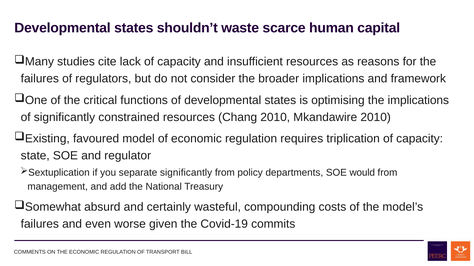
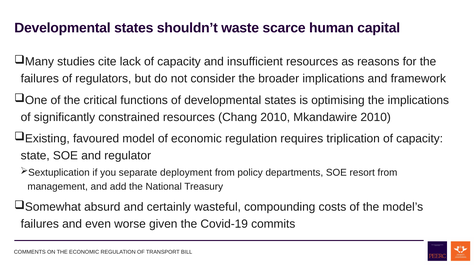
separate significantly: significantly -> deployment (186, 173)
would: would -> resort (362, 173)
